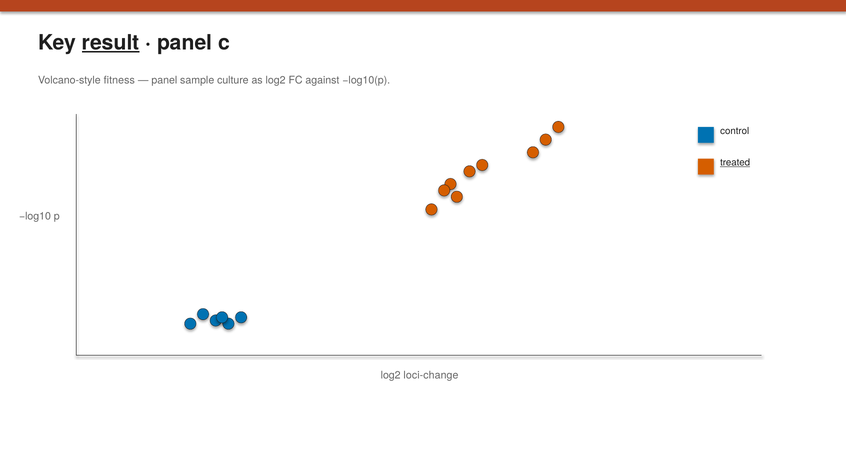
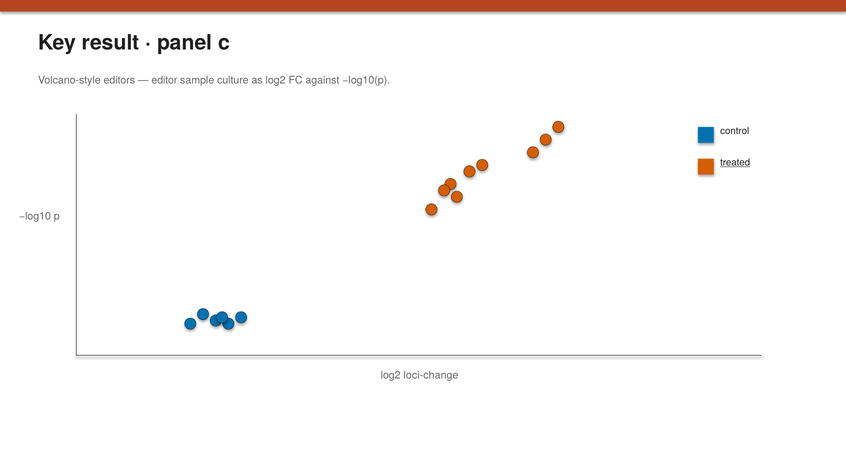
result underline: present -> none (111, 43)
fitness: fitness -> editors (119, 80)
panel: panel -> editor (164, 80)
